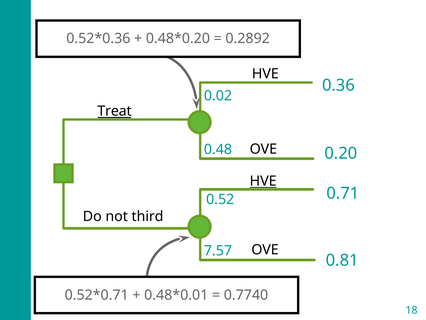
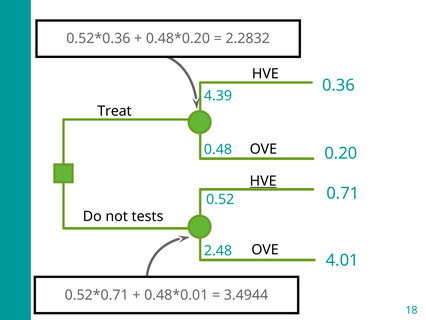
0.2892: 0.2892 -> 2.2832 (248, 38)
0.02: 0.02 -> 4.39 (218, 96)
Treat underline: present -> none (115, 111)
third: third -> tests (147, 216)
7.57: 7.57 -> 2.48 (218, 251)
0.81: 0.81 -> 4.01 (342, 260)
0.7740: 0.7740 -> 3.4944 (246, 295)
